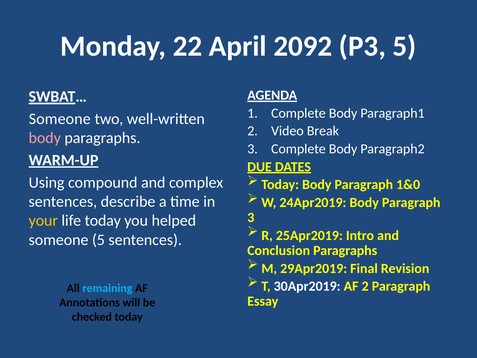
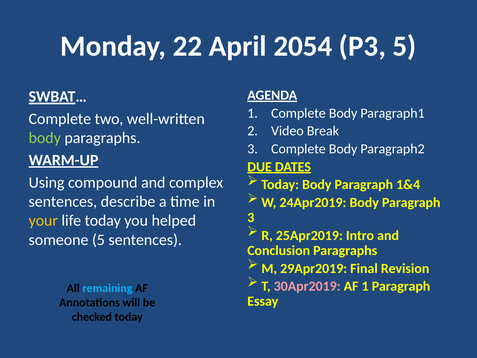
2092: 2092 -> 2054 (303, 46)
Someone: Someone -> Complete (60, 119)
body colour: pink -> light green (45, 138)
1&0: 1&0 -> 1&4 (408, 185)
30Apr2019 colour: white -> pink (307, 286)
AF 2: 2 -> 1 (365, 286)
